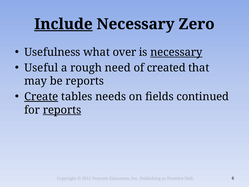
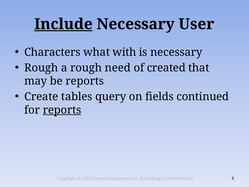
Zero: Zero -> User (196, 24)
Usefulness: Usefulness -> Characters (52, 52)
over: over -> with (124, 52)
necessary underline: present -> none (176, 52)
Useful: Useful -> Rough (41, 68)
Create underline: present -> none (41, 97)
needs: needs -> query (111, 97)
